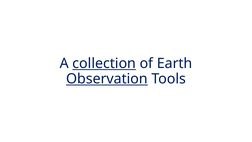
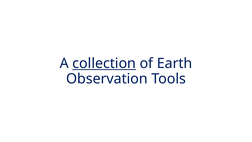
Observation underline: present -> none (107, 79)
